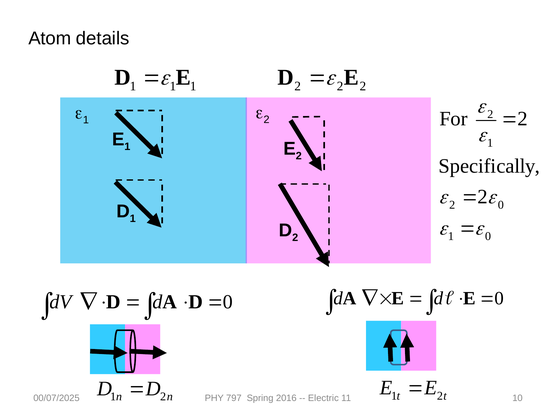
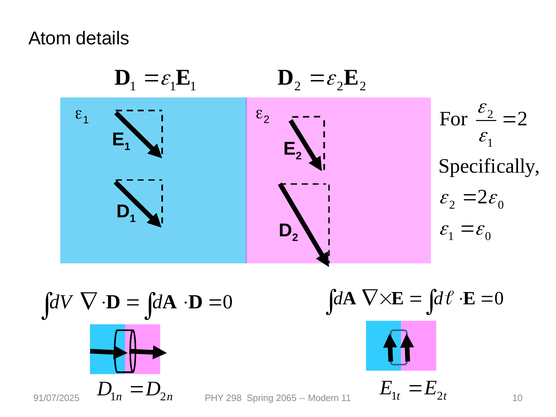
00/07/2025: 00/07/2025 -> 91/07/2025 (56, 398)
797: 797 -> 298 (234, 398)
2016: 2016 -> 2065 (286, 398)
Electric: Electric -> Modern (323, 398)
